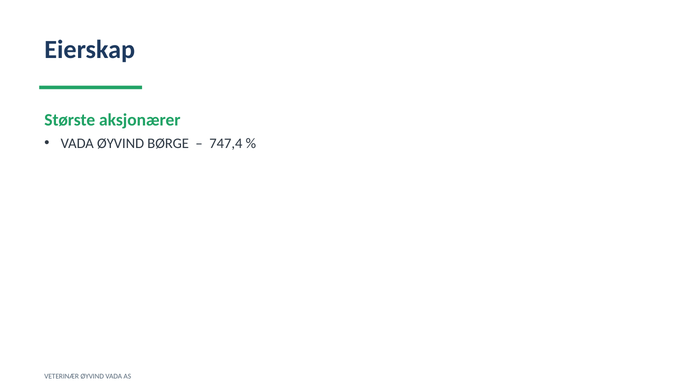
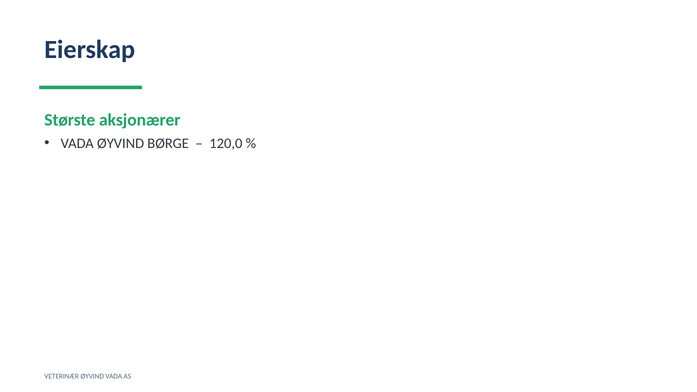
747,4: 747,4 -> 120,0 (226, 143)
